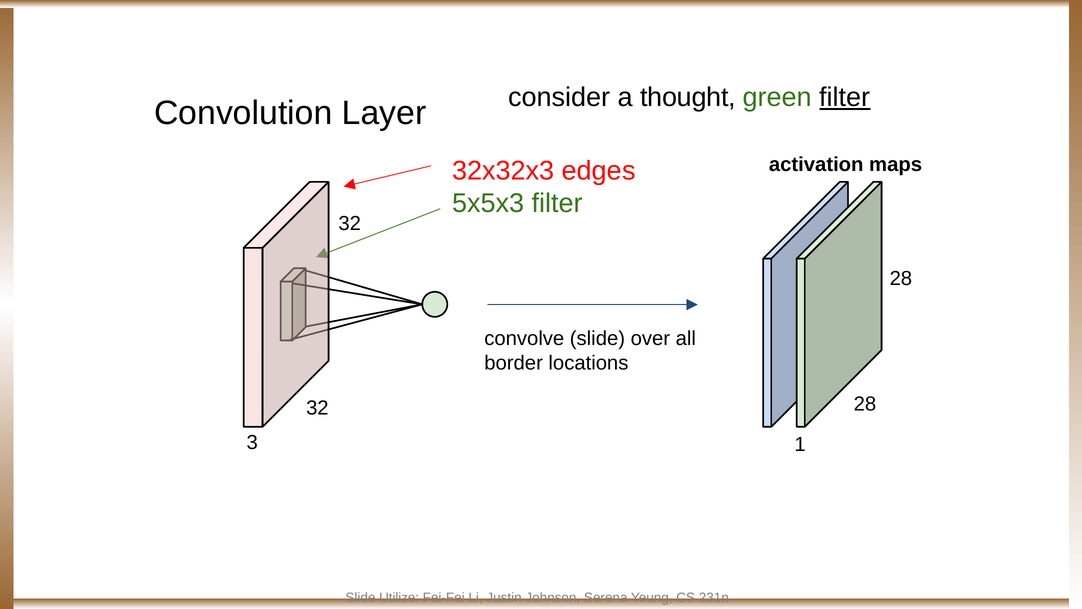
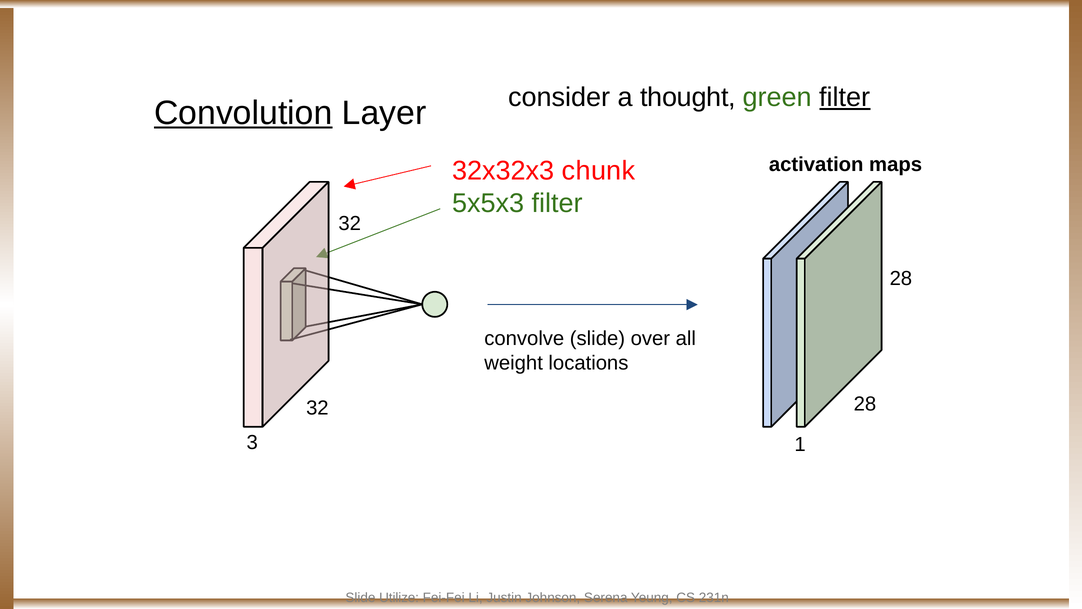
Convolution underline: none -> present (243, 113)
edges: edges -> chunk (599, 171)
border: border -> weight (514, 363)
